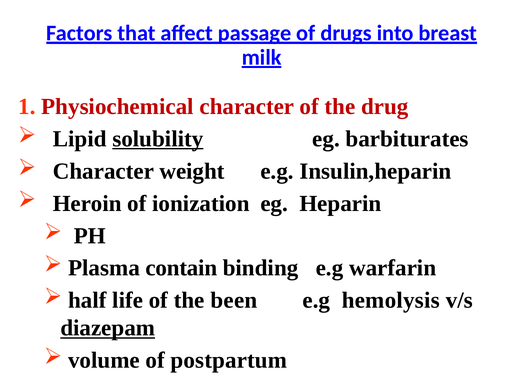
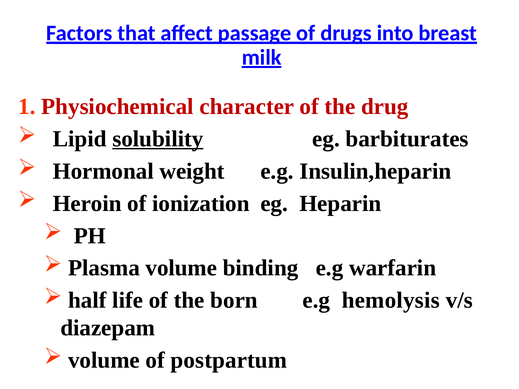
Character: Character -> Hormonal (103, 171)
Plasma contain: contain -> volume (181, 268)
been: been -> born (234, 301)
diazepam underline: present -> none (108, 328)
